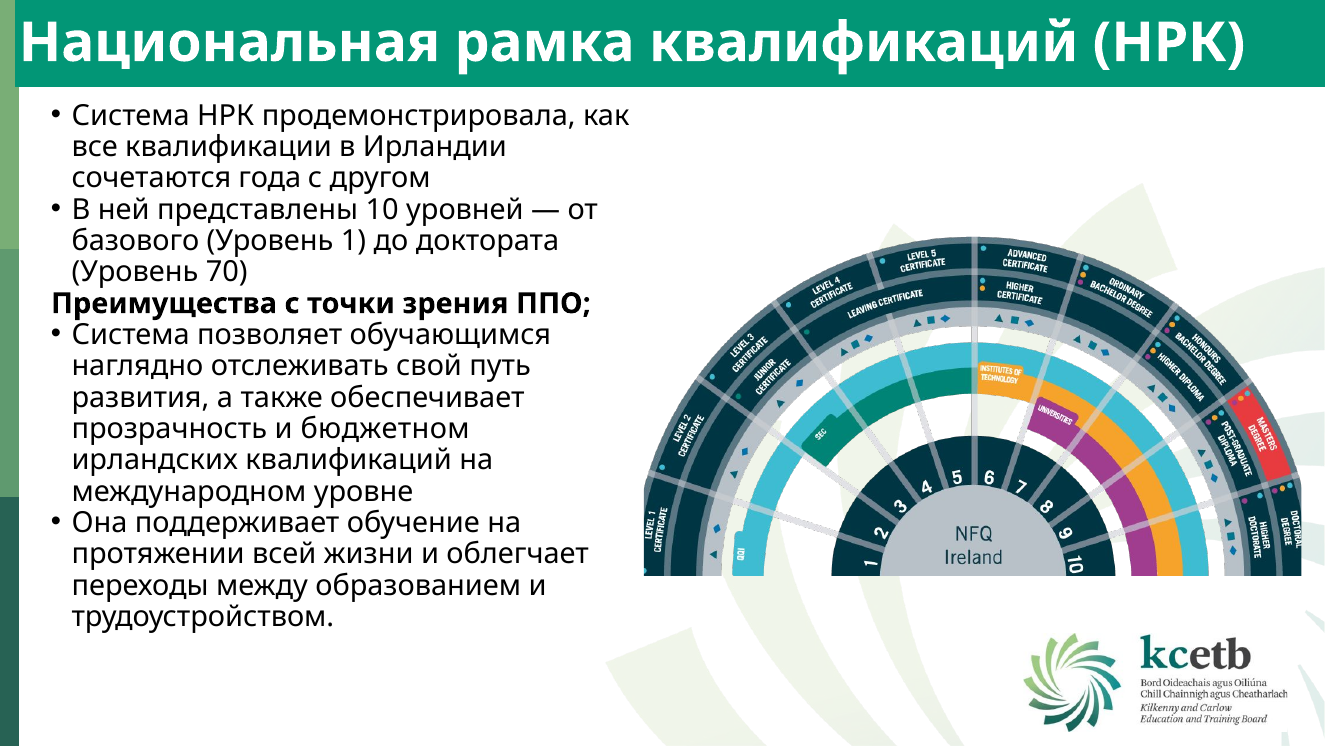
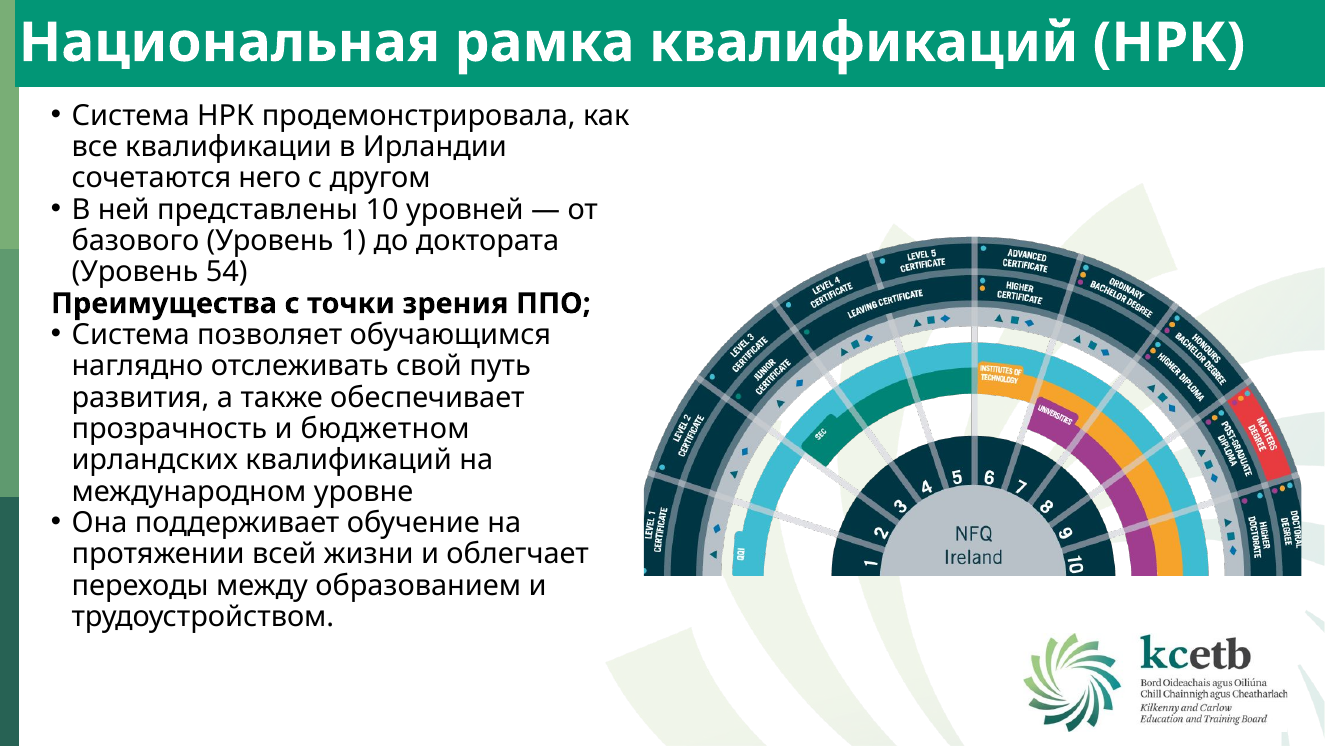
года: года -> него (270, 178)
70: 70 -> 54 (227, 272)
